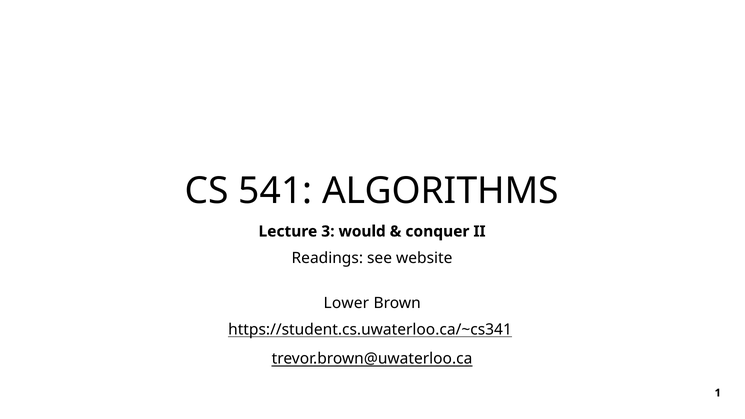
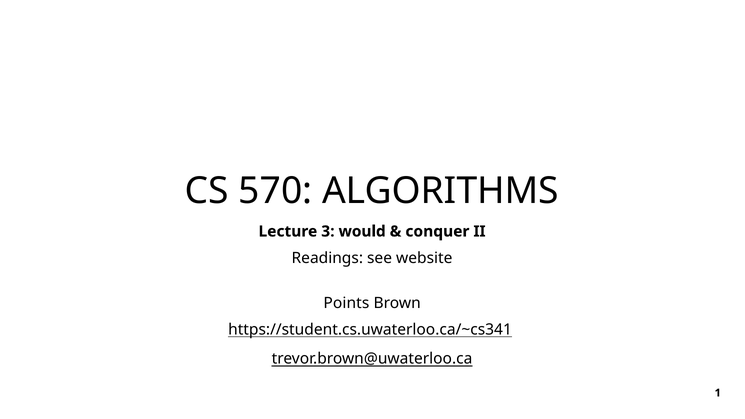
541: 541 -> 570 (275, 191)
Lower: Lower -> Points (346, 303)
